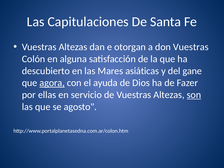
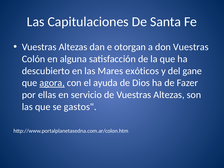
asiáticas: asiáticas -> exóticos (142, 71)
son underline: present -> none (194, 95)
agosto: agosto -> gastos (80, 107)
